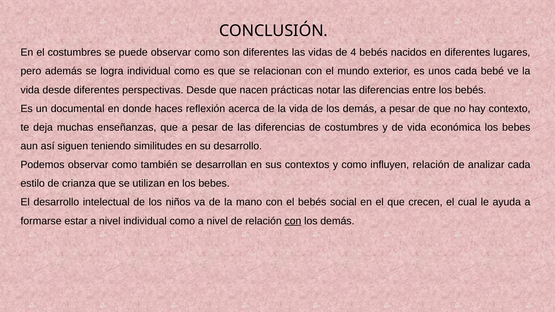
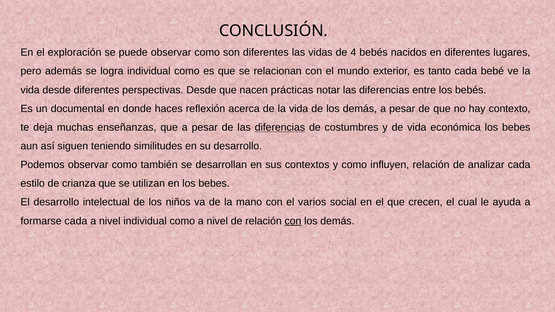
el costumbres: costumbres -> exploración (75, 52)
unos: unos -> tanto (440, 71)
diferencias underline: none -> present (280, 127)
el bebés: bebés -> varios (312, 202)
formarse estar: estar -> cada (76, 221)
